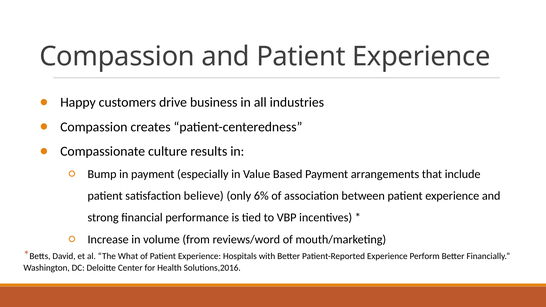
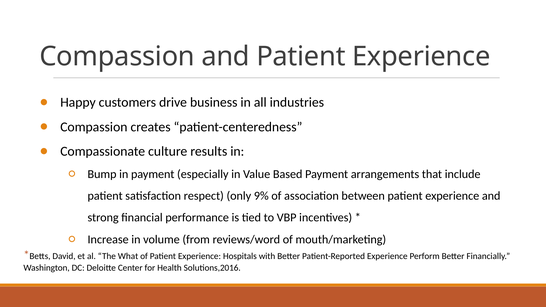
believe: believe -> respect (204, 196)
6%: 6% -> 9% (261, 196)
